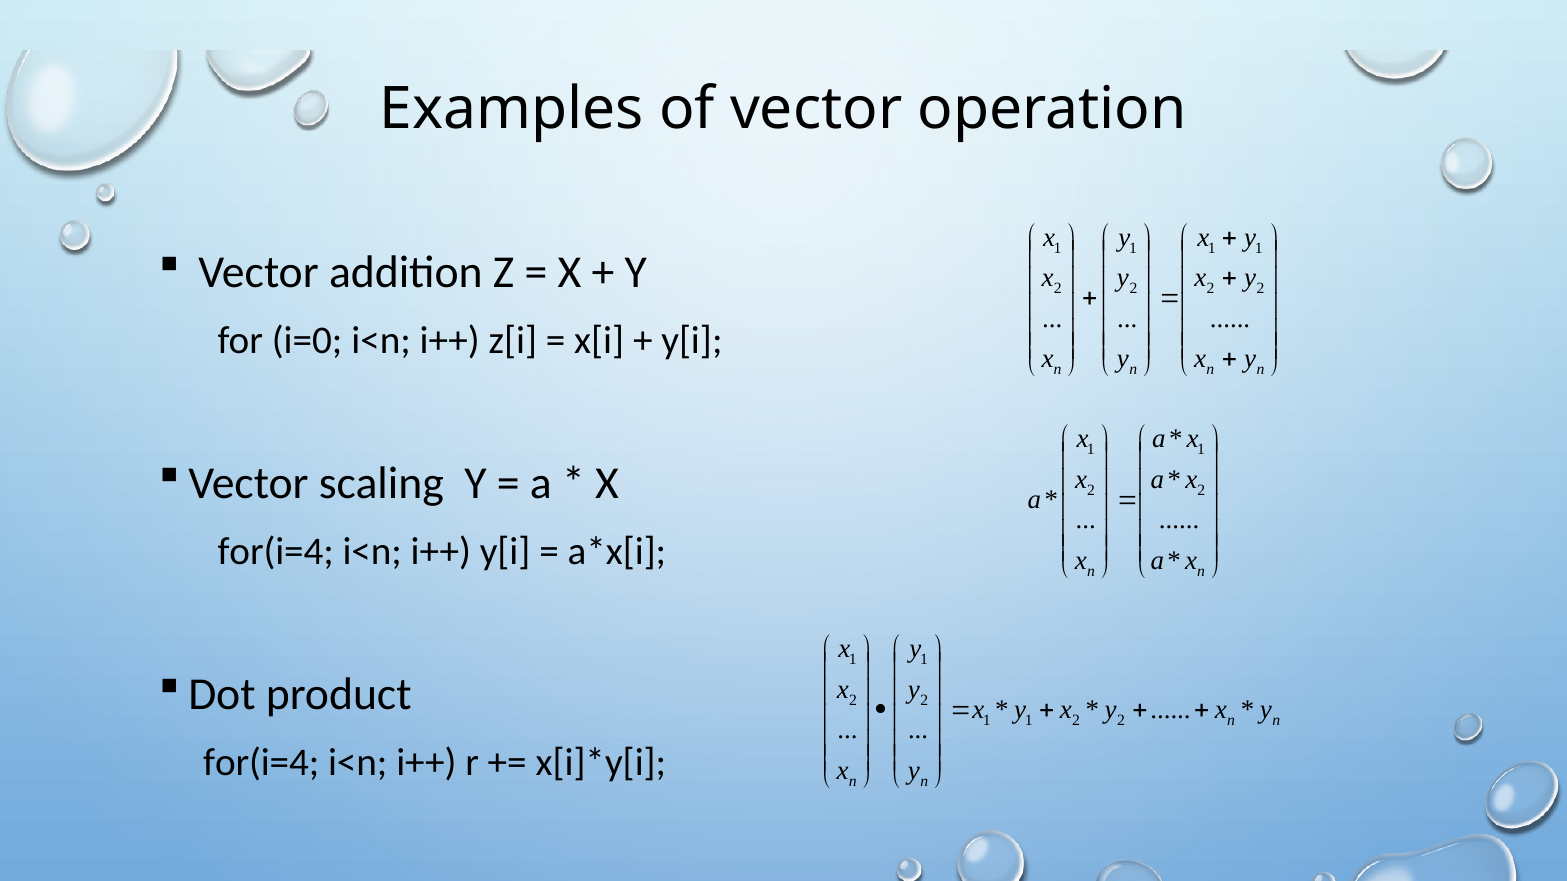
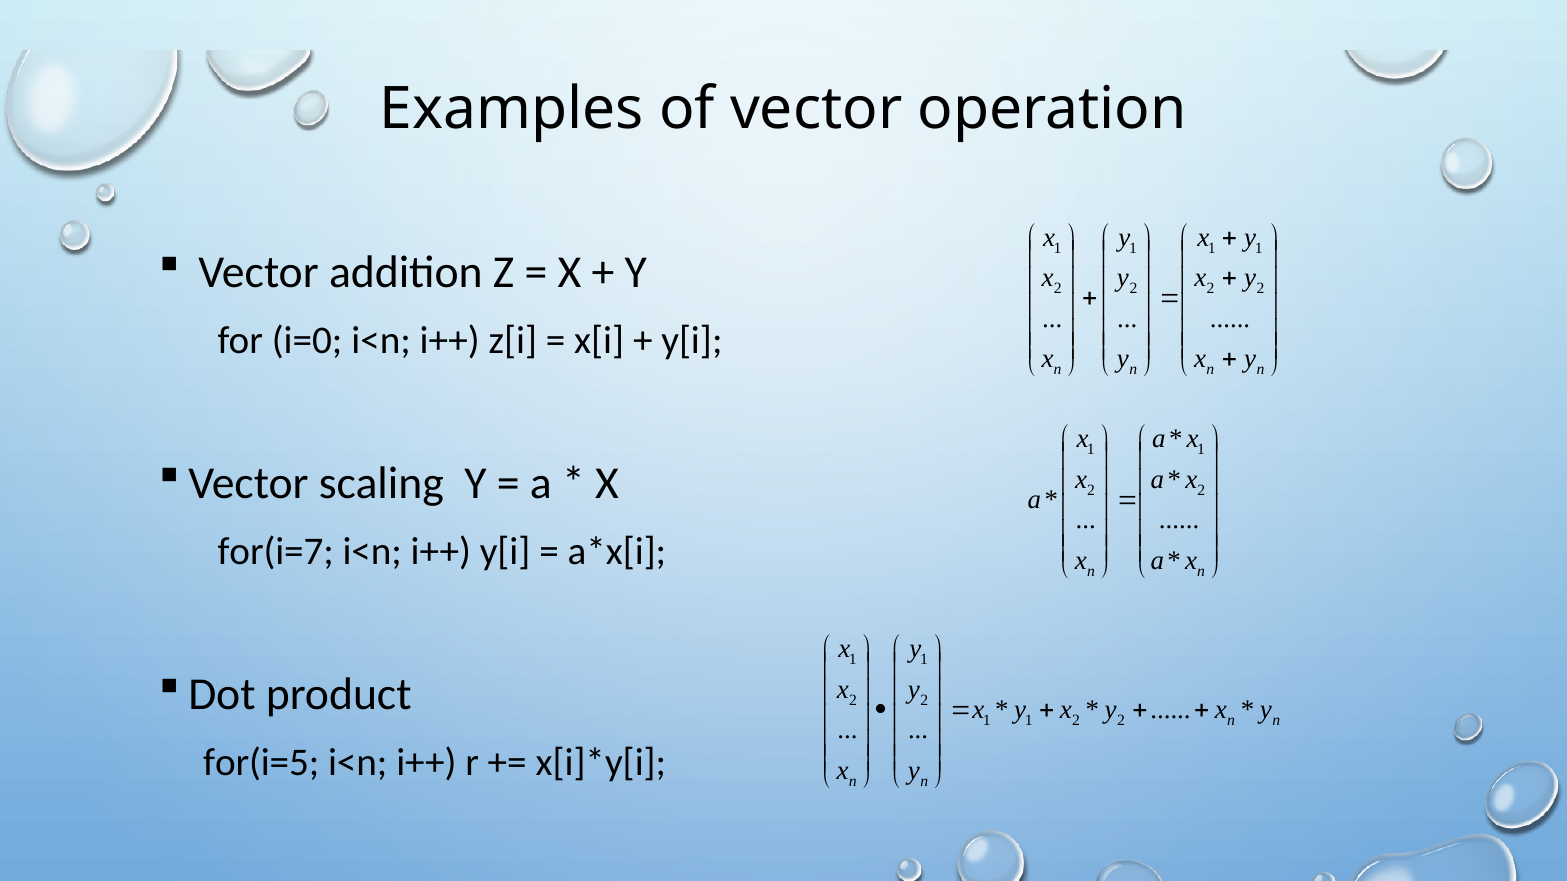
for(i=4: for(i=4 -> for(i=7 (276, 552)
for(i=4: for(i=4 -> for(i=5 (261, 763)
